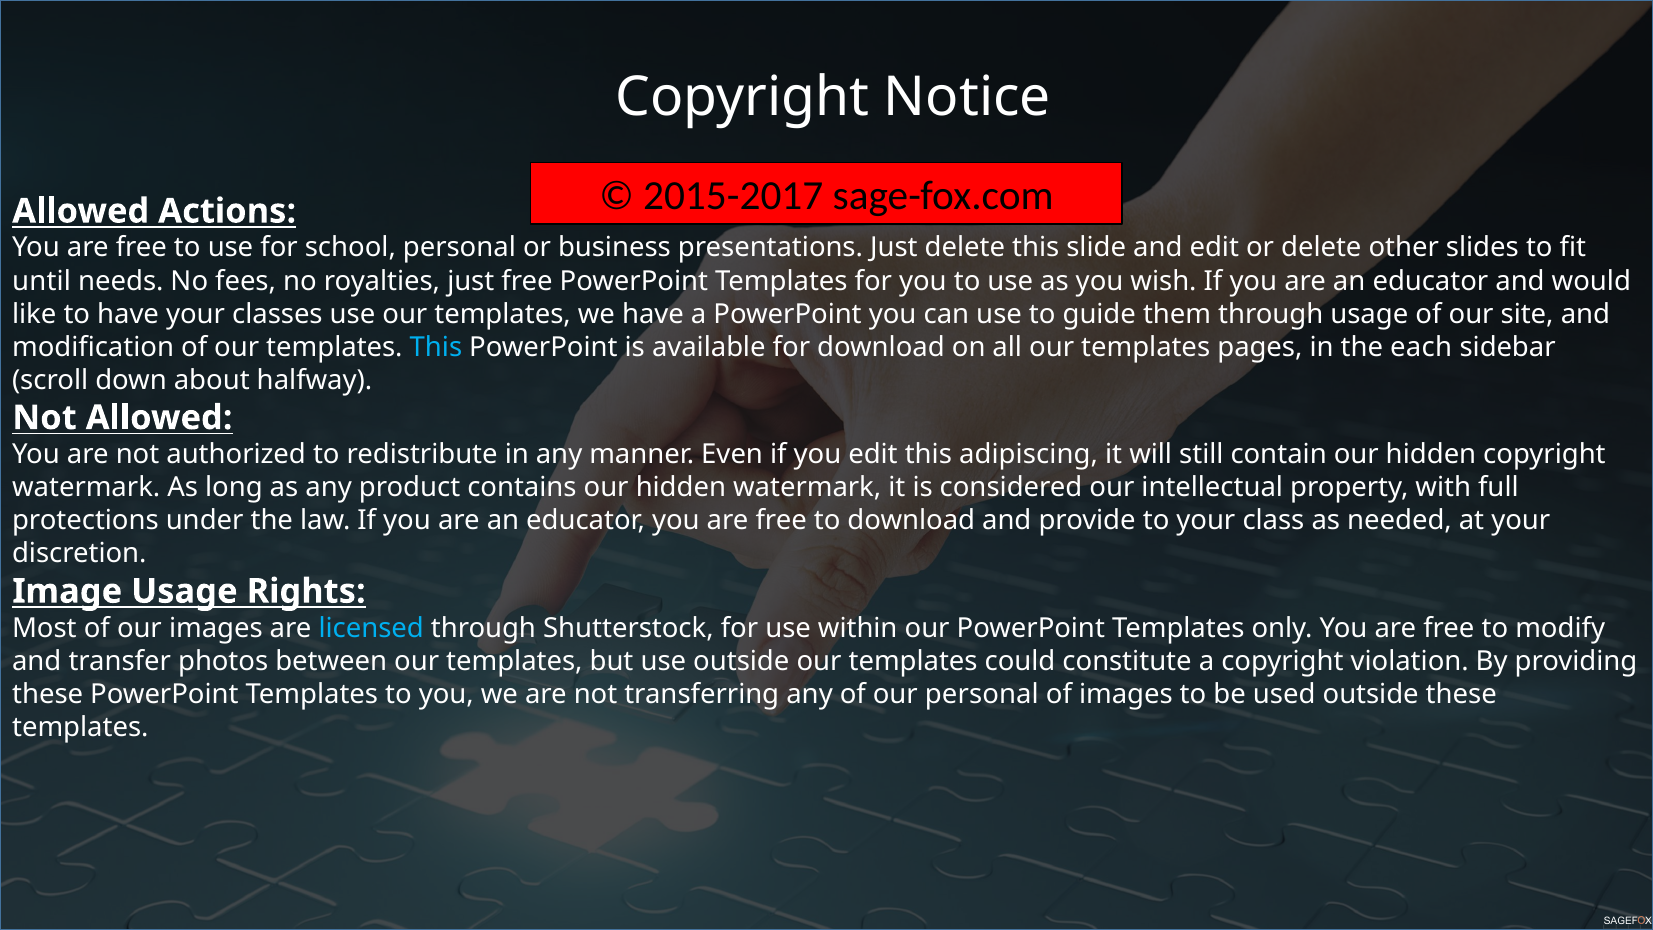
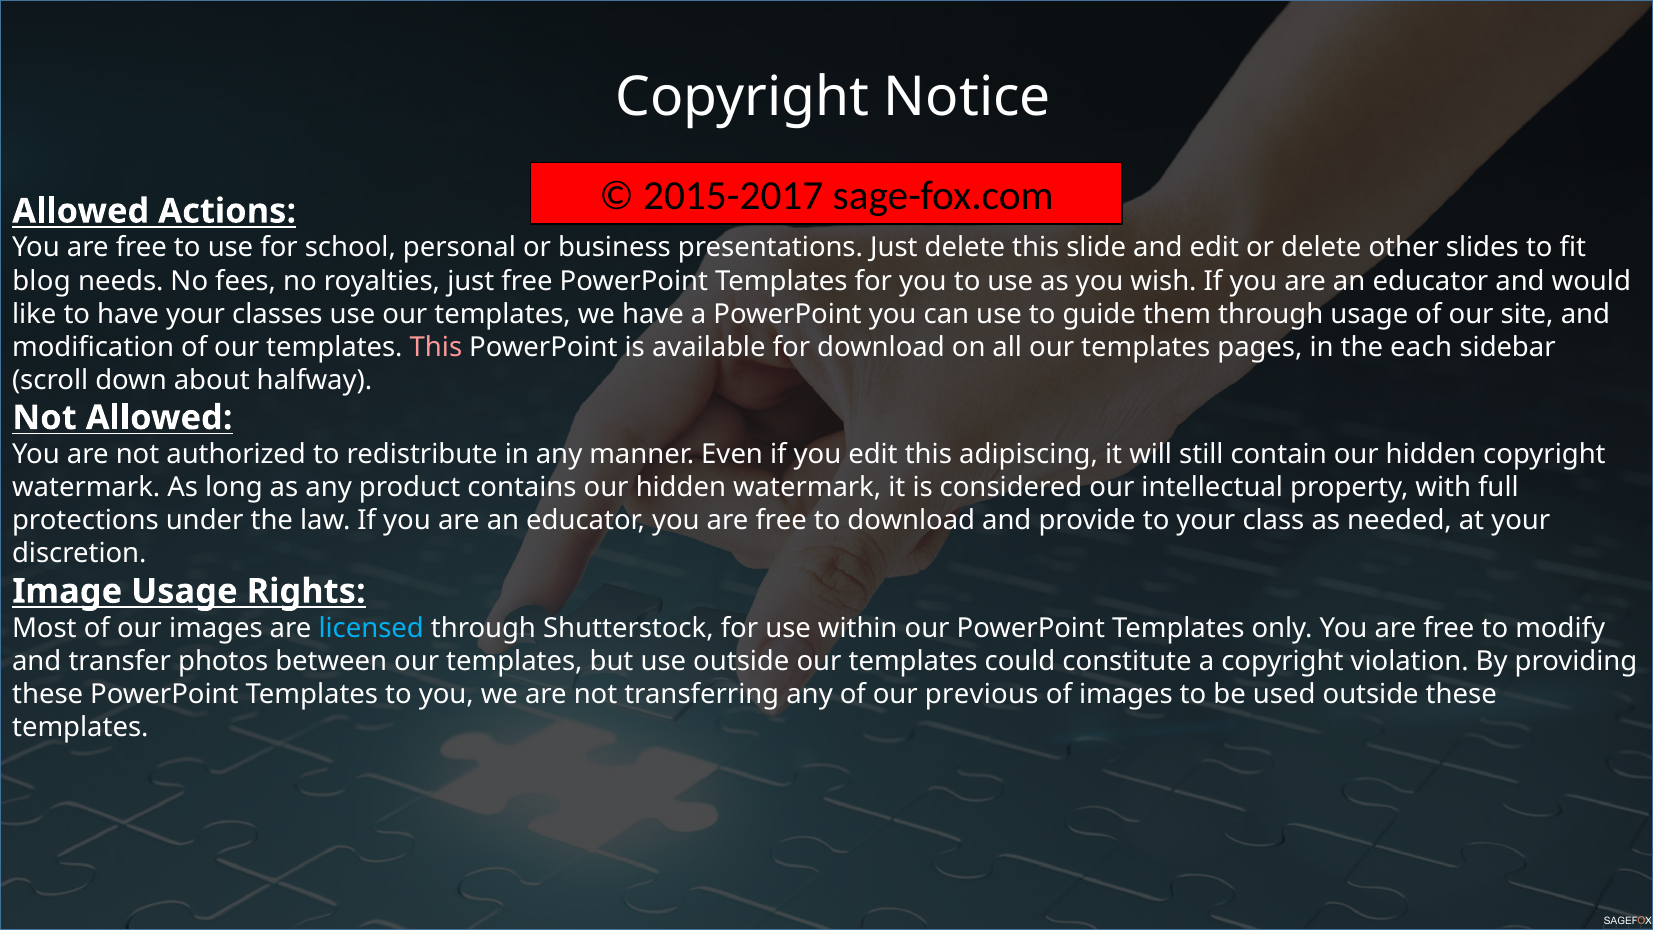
until: until -> blog (41, 281)
This colour: light blue -> pink (436, 347)
our personal: personal -> previous (982, 694)
